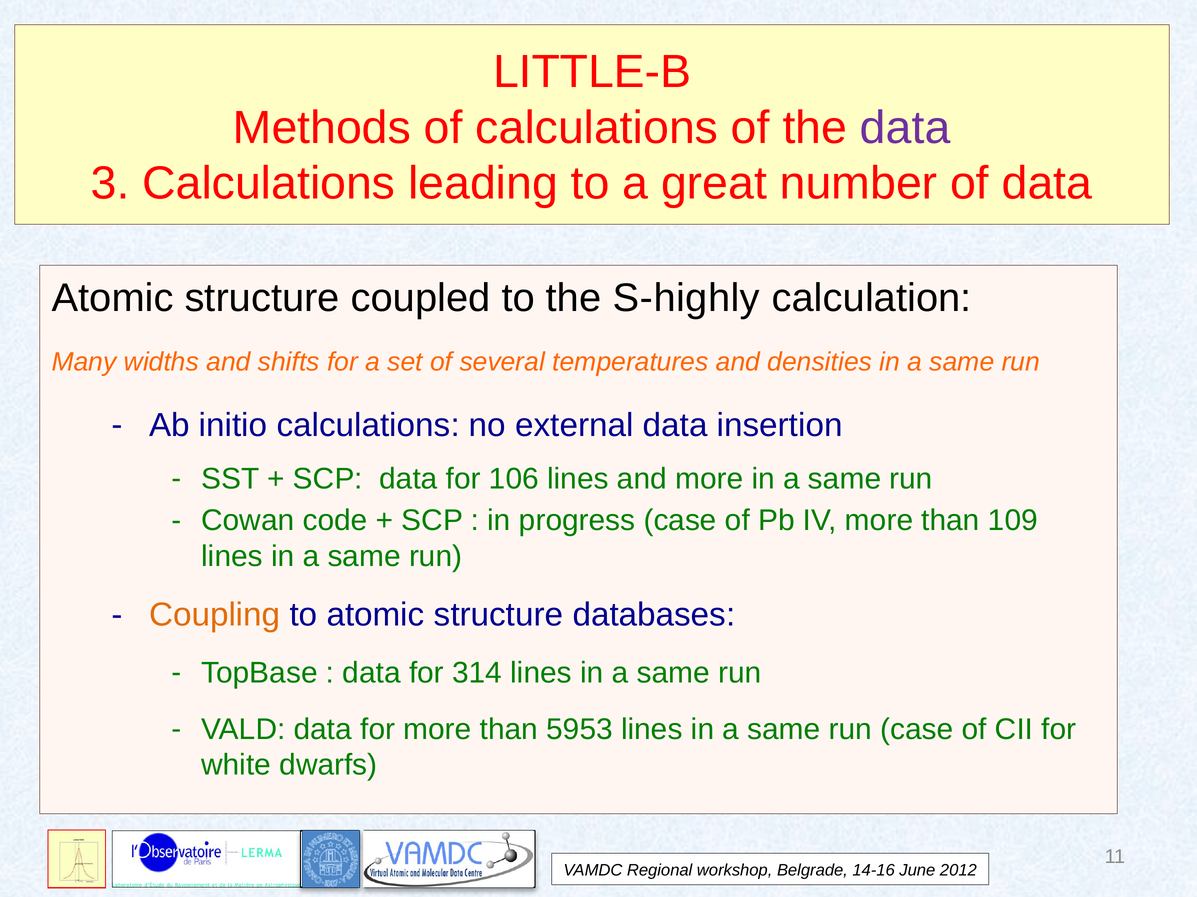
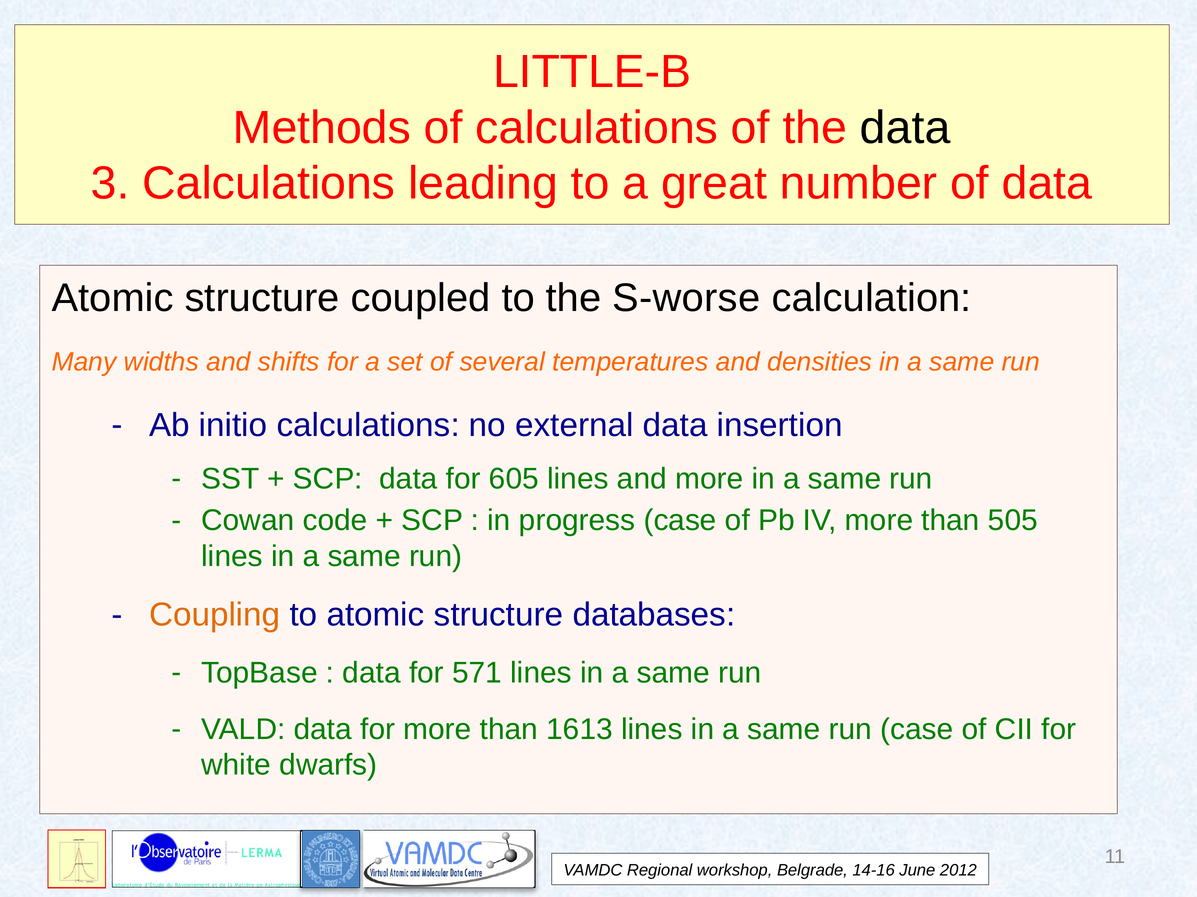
data colour: purple -> black (905, 128)
S-highly: S-highly -> S-worse (686, 298)
106: 106 -> 605 (514, 479)
109: 109 -> 505 (1013, 521)
314: 314 -> 571 (477, 673)
5953: 5953 -> 1613 (580, 730)
